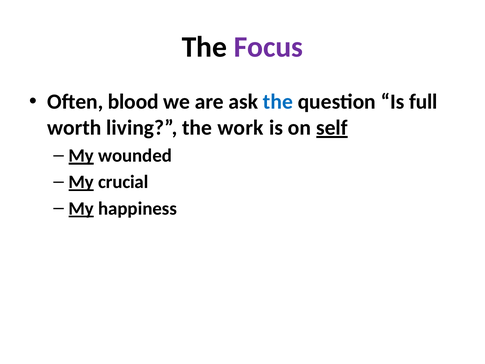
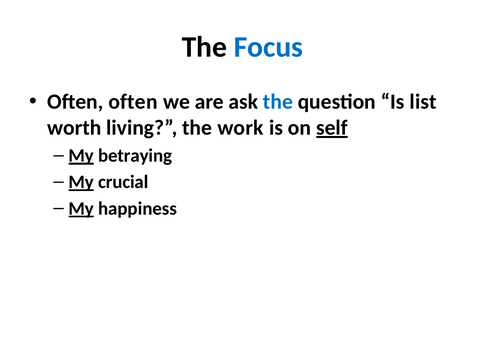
Focus colour: purple -> blue (268, 47)
Often blood: blood -> often (133, 102)
full: full -> list (423, 102)
wounded: wounded -> betraying (135, 155)
